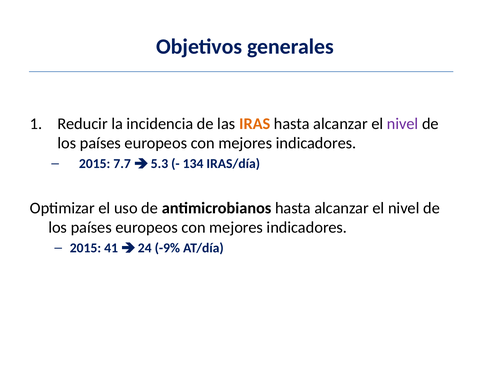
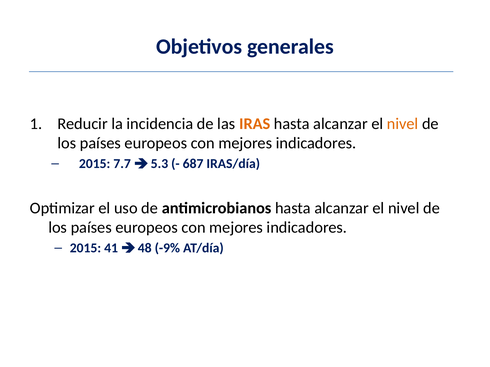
nivel colour: purple -> orange (403, 124)
134: 134 -> 687 (193, 164)
24: 24 -> 48 (145, 248)
